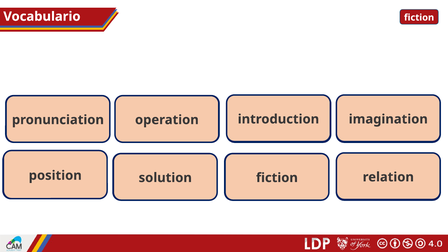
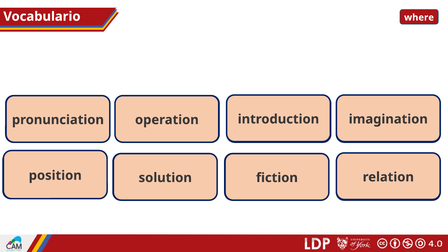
fiction: fiction -> where (419, 17)
